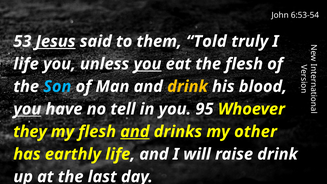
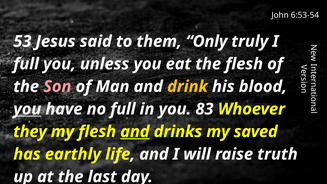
Jesus underline: present -> none (56, 41)
Told: Told -> Only (207, 41)
life: life -> full (26, 64)
you underline: present -> none (148, 64)
Son colour: light blue -> pink (57, 86)
no tell: tell -> full (123, 109)
95: 95 -> 83 (204, 109)
other: other -> saved (256, 132)
raise drink: drink -> truth (277, 154)
